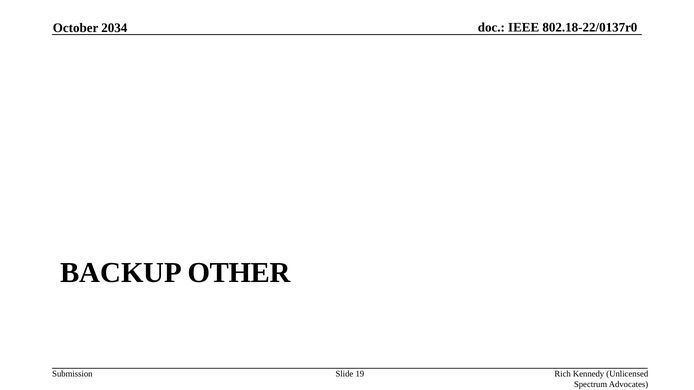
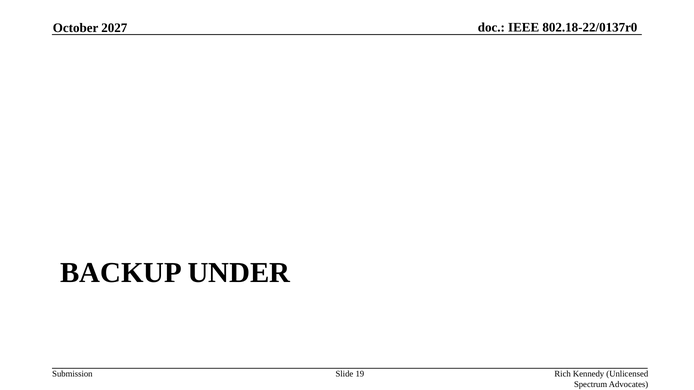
2034: 2034 -> 2027 (114, 28)
OTHER: OTHER -> UNDER (239, 273)
